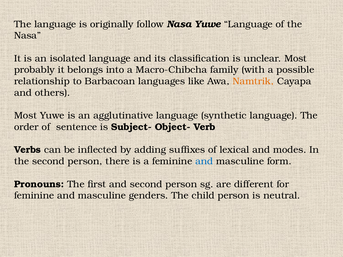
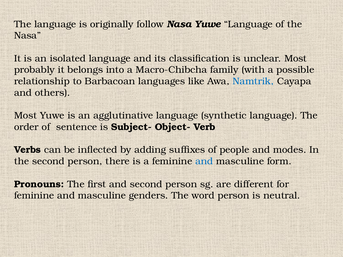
Namtrik colour: orange -> blue (253, 81)
lexical: lexical -> people (234, 150)
child: child -> word (203, 196)
